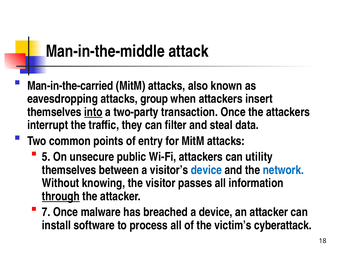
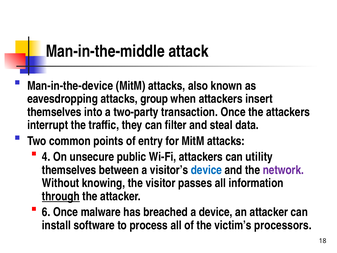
Man-in-the-carried: Man-in-the-carried -> Man-in-the-device (70, 86)
into underline: present -> none (93, 112)
5: 5 -> 4 (46, 157)
network colour: blue -> purple (283, 170)
7: 7 -> 6 (46, 212)
cyberattack: cyberattack -> processors (283, 225)
